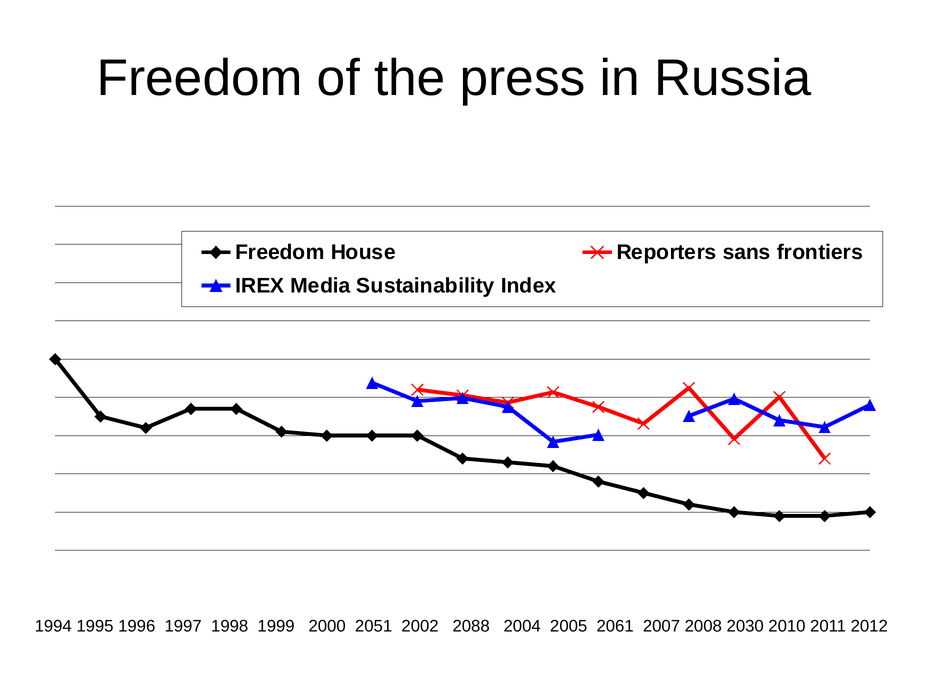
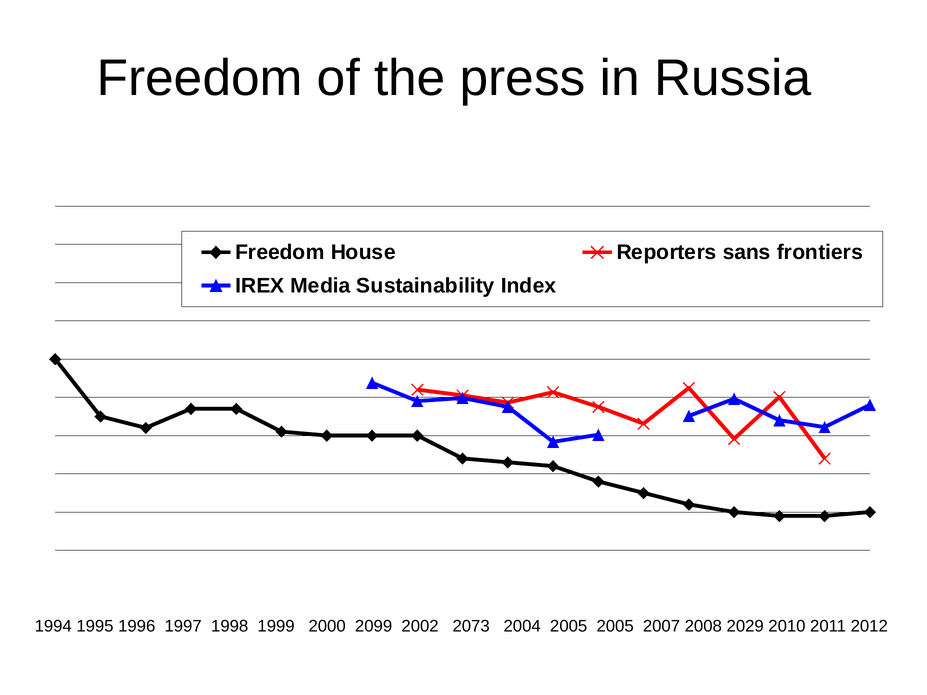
2051: 2051 -> 2099 (374, 626)
2088: 2088 -> 2073 (471, 626)
2005 2061: 2061 -> 2005 (615, 626)
2030: 2030 -> 2029 (745, 626)
